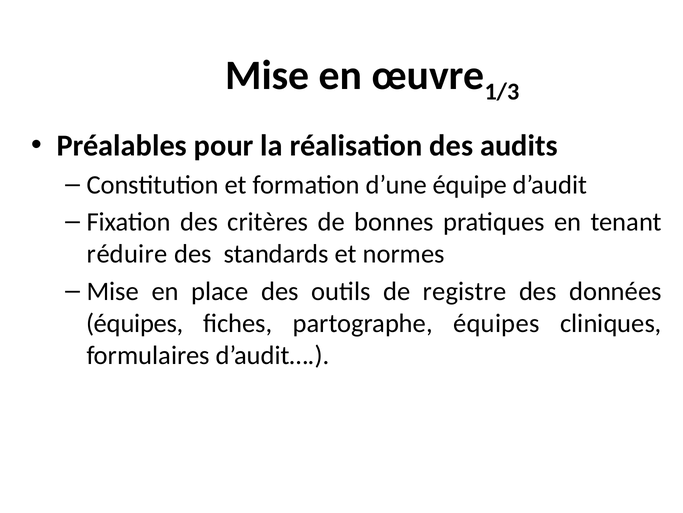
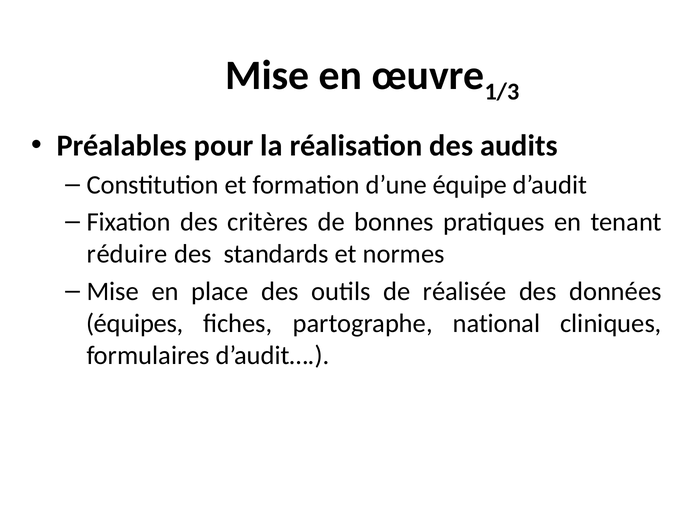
registre: registre -> réalisée (465, 291)
partographe équipes: équipes -> national (497, 323)
